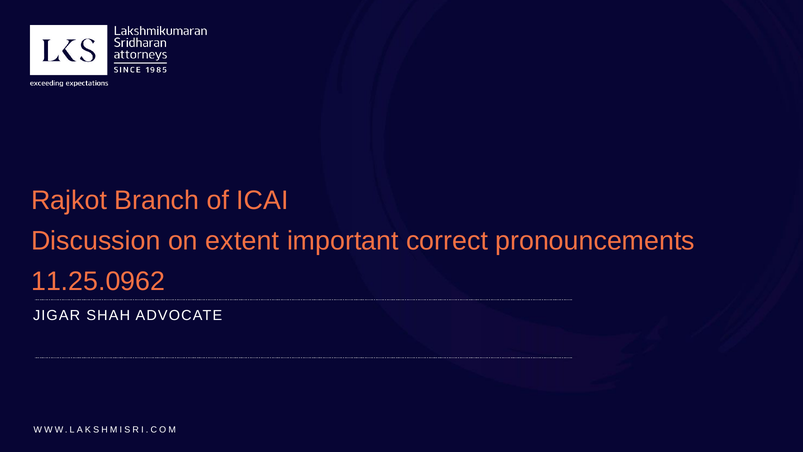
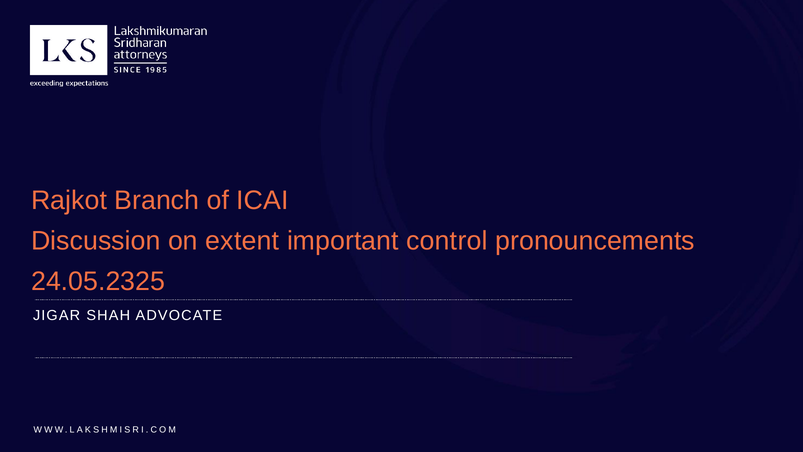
correct: correct -> control (447, 241)
11.25.0962: 11.25.0962 -> 24.05.2325 (98, 281)
